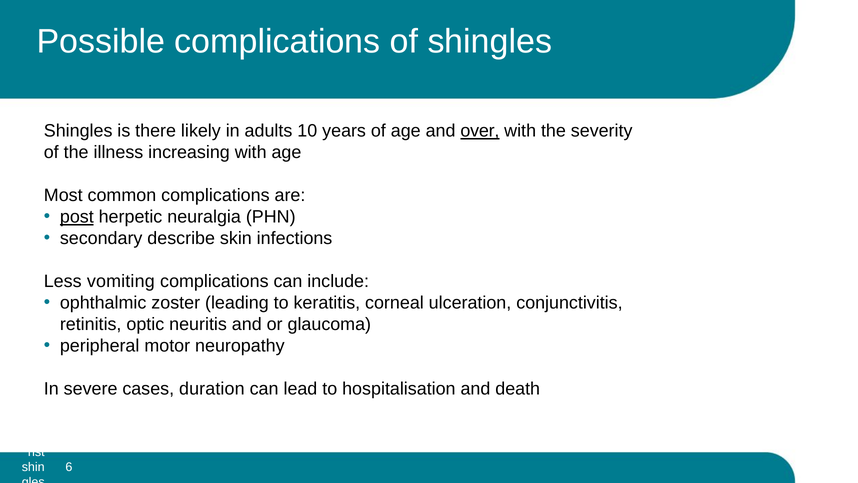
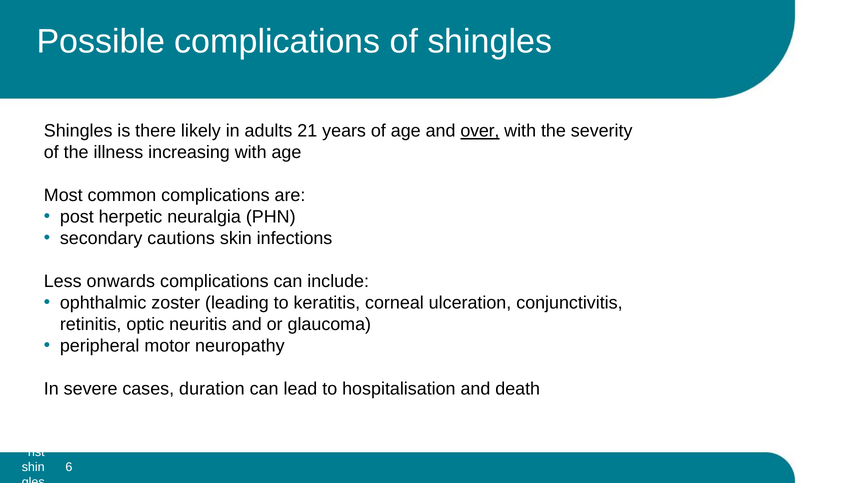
10: 10 -> 21 (307, 131)
post underline: present -> none (77, 217)
describe: describe -> cautions (181, 238)
vomiting: vomiting -> onwards (121, 281)
